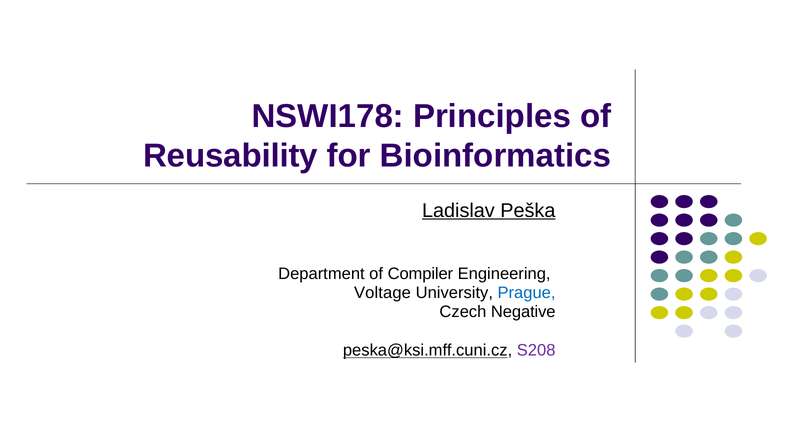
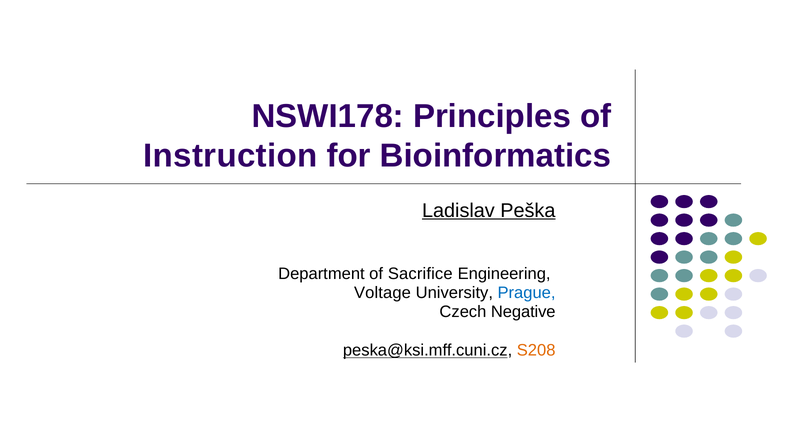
Reusability: Reusability -> Instruction (230, 156)
Compiler: Compiler -> Sacrifice (420, 273)
S208 colour: purple -> orange (536, 350)
